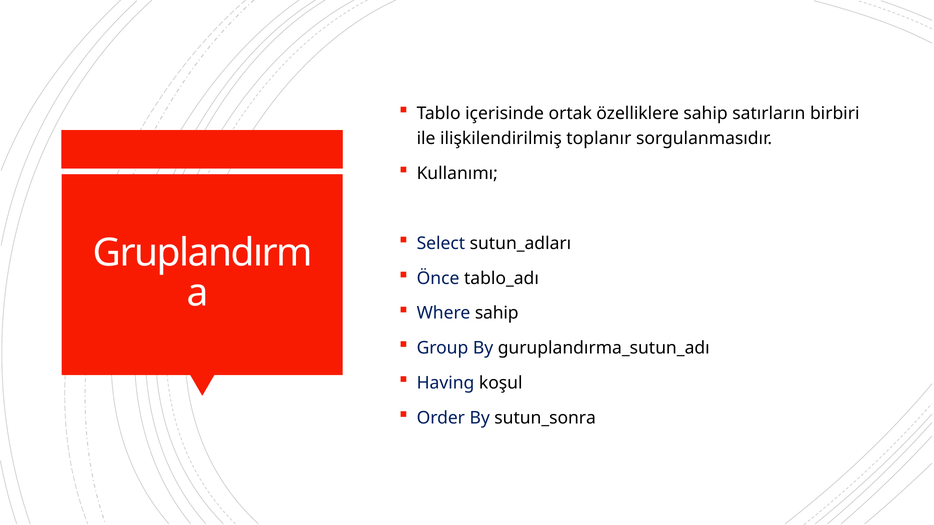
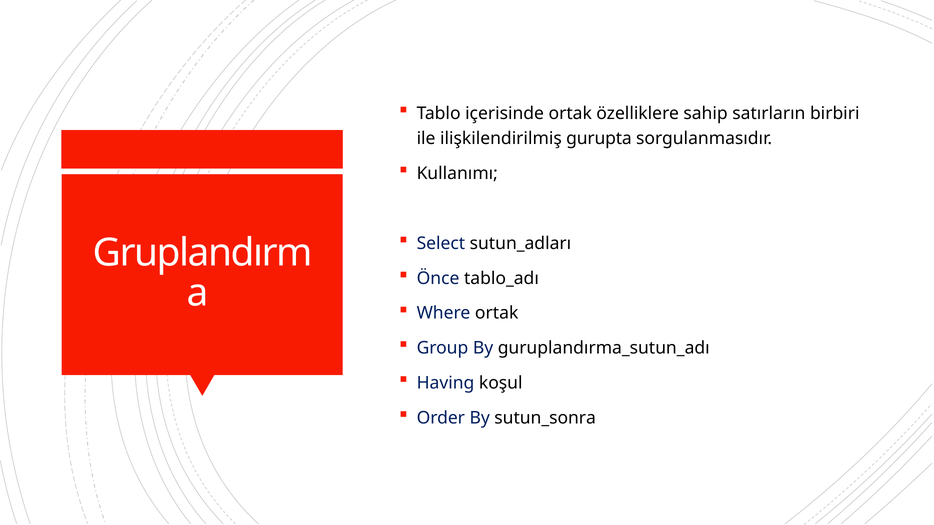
toplanır: toplanır -> gurupta (599, 139)
Where sahip: sahip -> ortak (497, 313)
